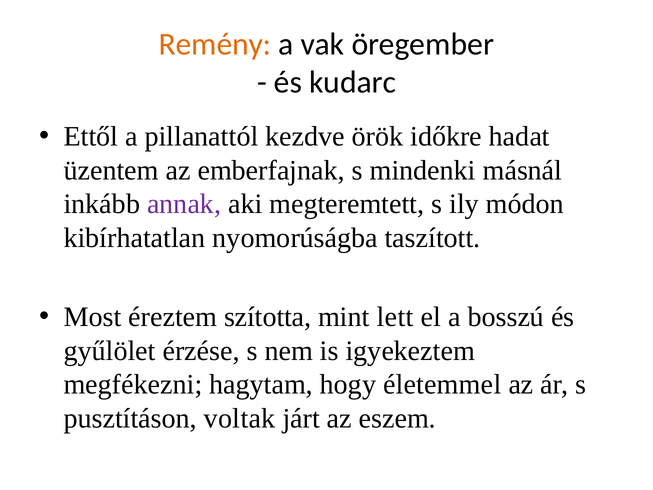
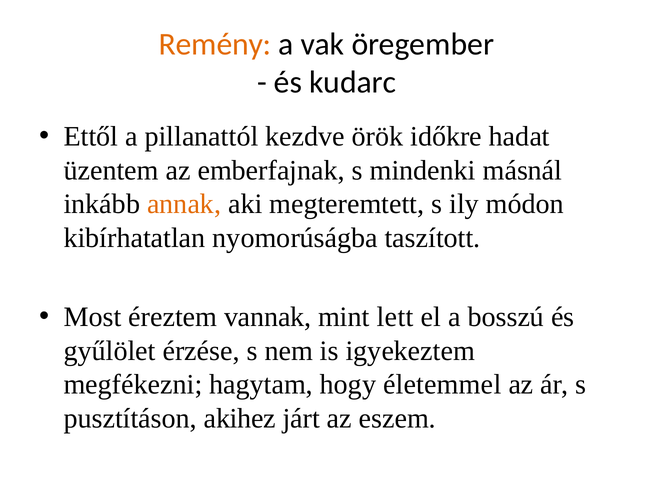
annak colour: purple -> orange (184, 204)
szította: szította -> vannak (268, 317)
voltak: voltak -> akihez (240, 418)
